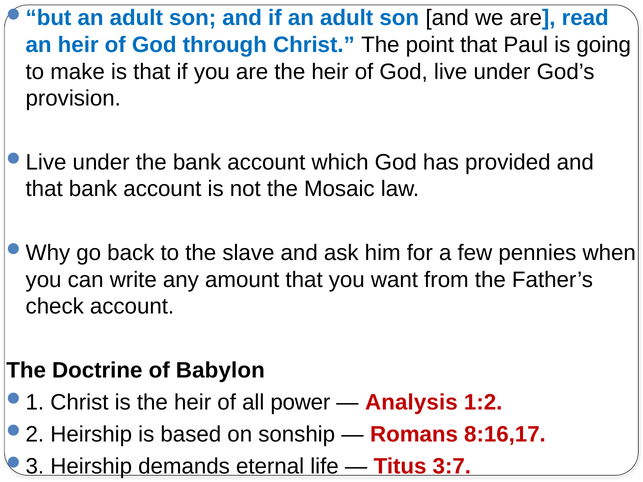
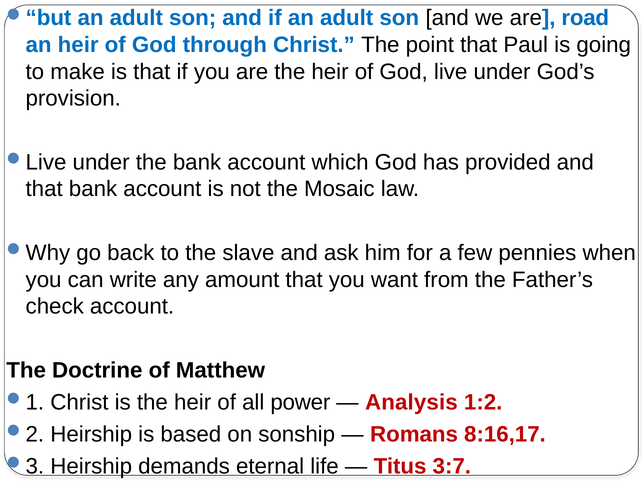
read: read -> road (585, 18)
Babylon: Babylon -> Matthew (220, 371)
